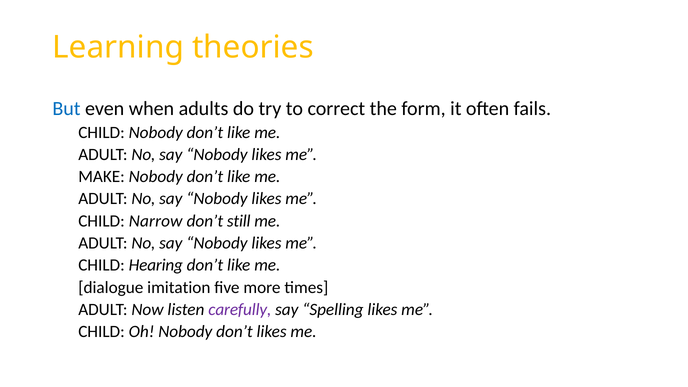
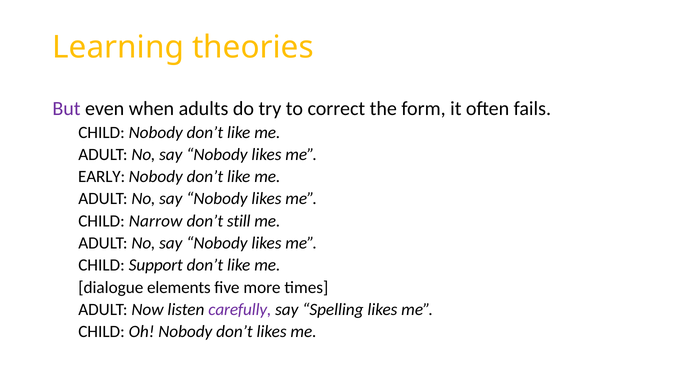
But colour: blue -> purple (67, 109)
MAKE: MAKE -> EARLY (102, 177)
Hearing: Hearing -> Support (156, 265)
imitation: imitation -> elements (179, 287)
